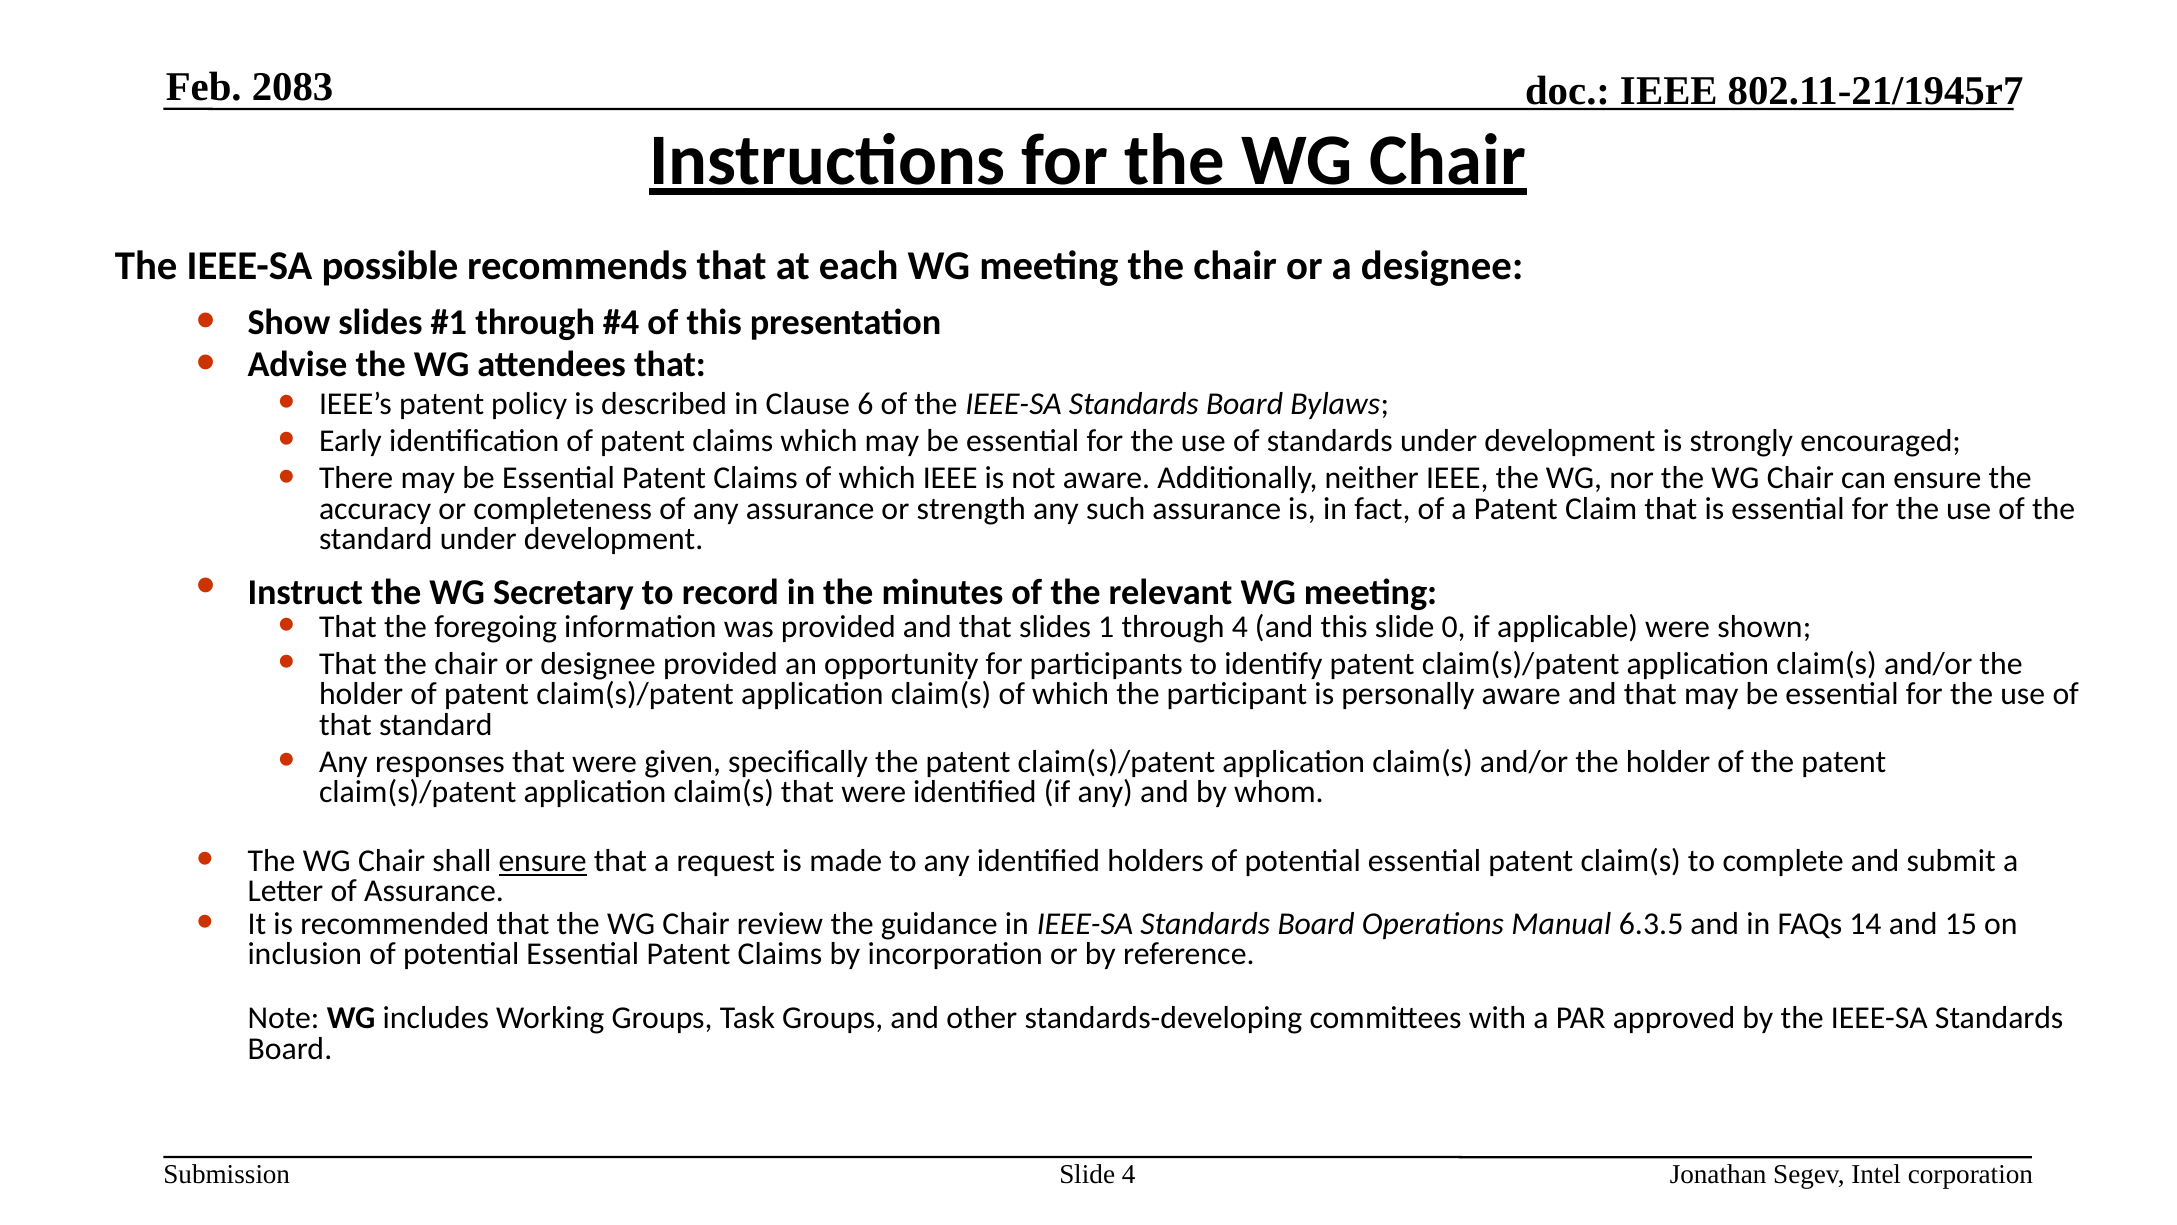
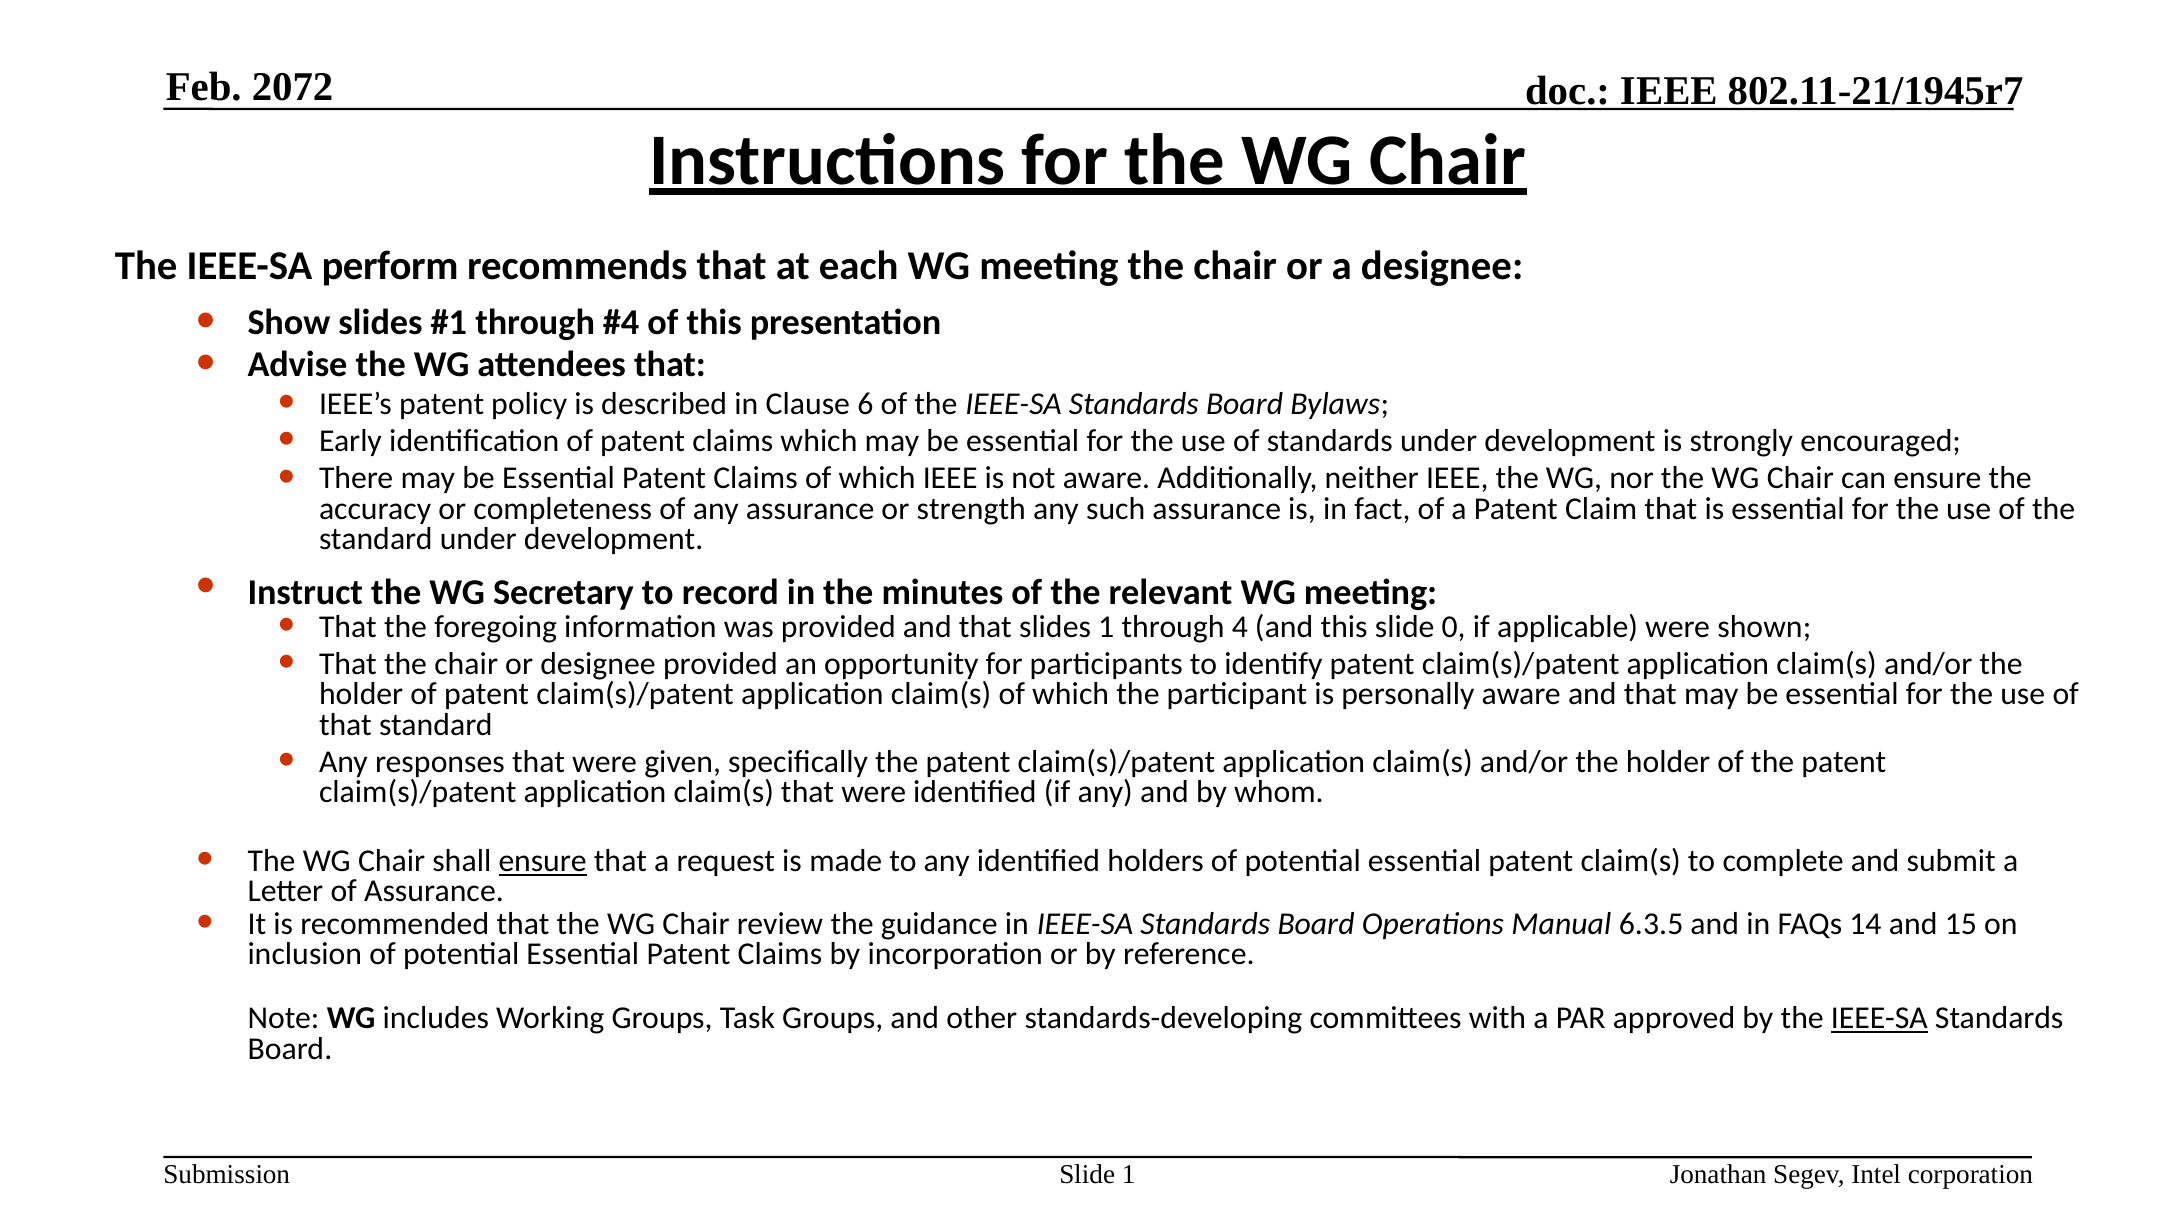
2083: 2083 -> 2072 (293, 87)
possible: possible -> perform (390, 266)
IEEE-SA underline: none -> present (1879, 1018)
Slide 4: 4 -> 1 (1129, 1174)
